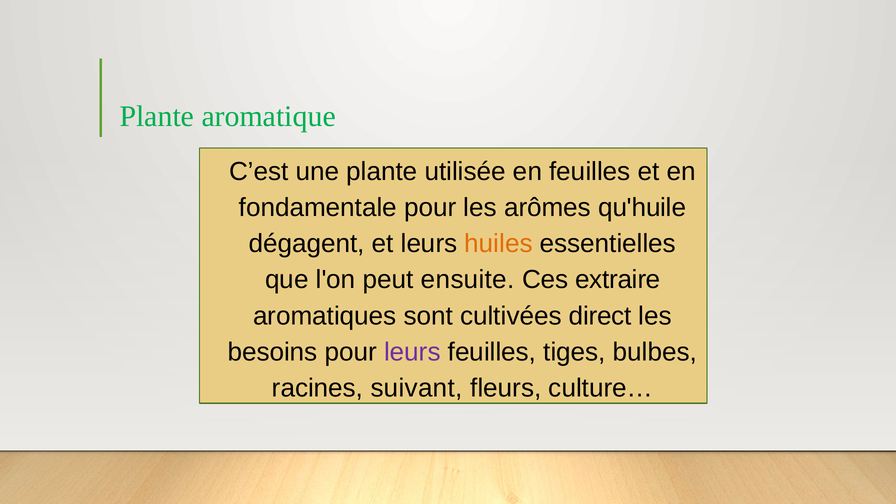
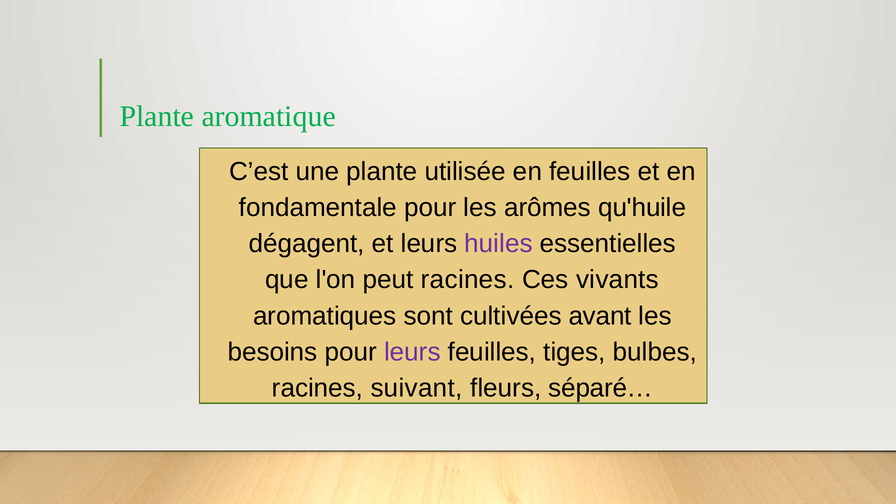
huiles colour: orange -> purple (499, 244)
peut ensuite: ensuite -> racines (468, 280)
extraire: extraire -> vivants (618, 280)
direct: direct -> avant (600, 316)
culture…: culture… -> séparé… (601, 388)
